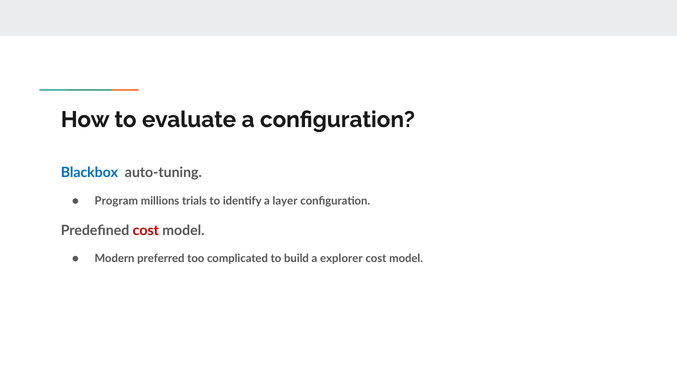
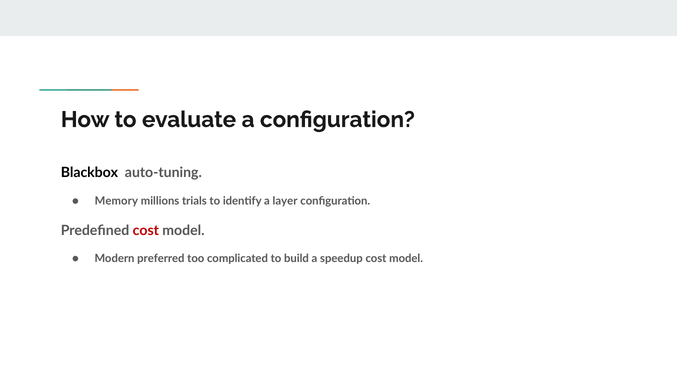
Blackbox colour: blue -> black (89, 173)
Program: Program -> Memory (116, 201)
explorer: explorer -> speedup (341, 259)
